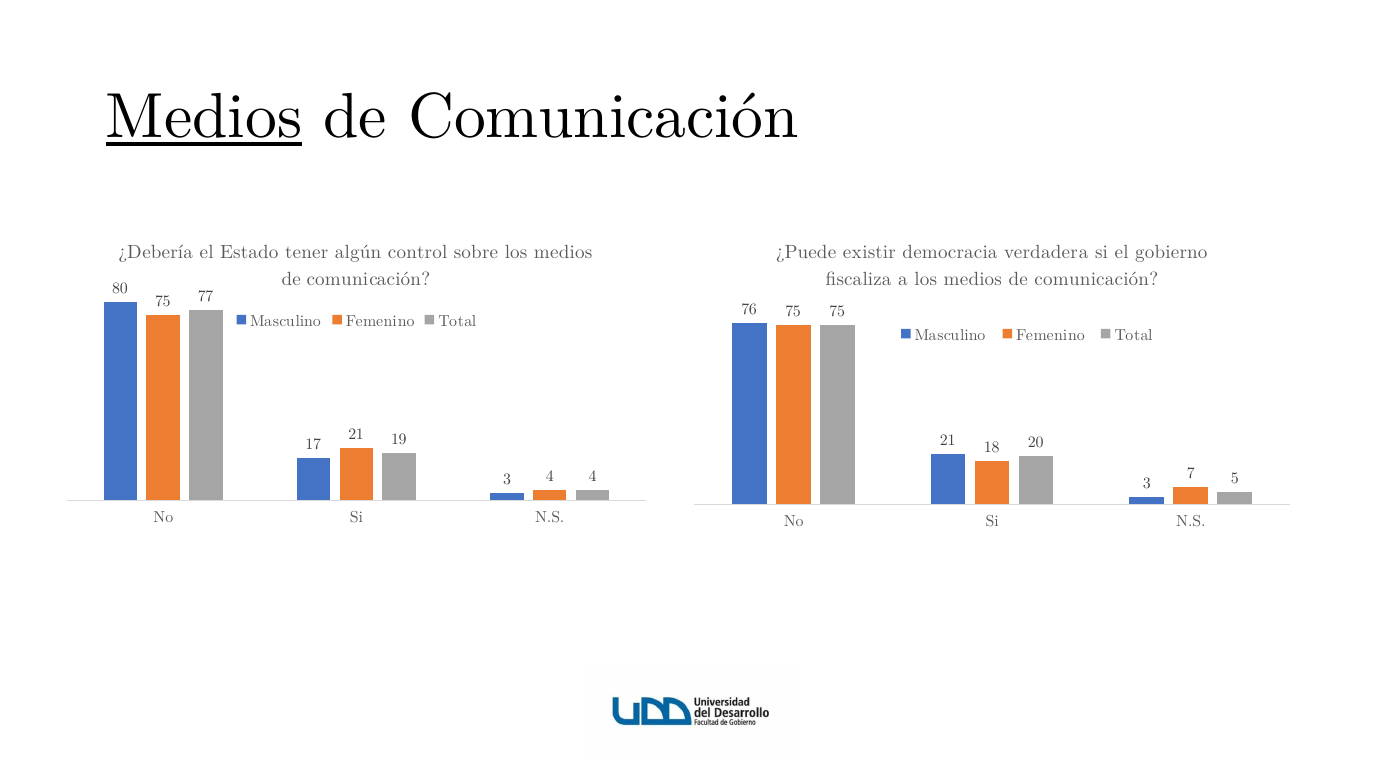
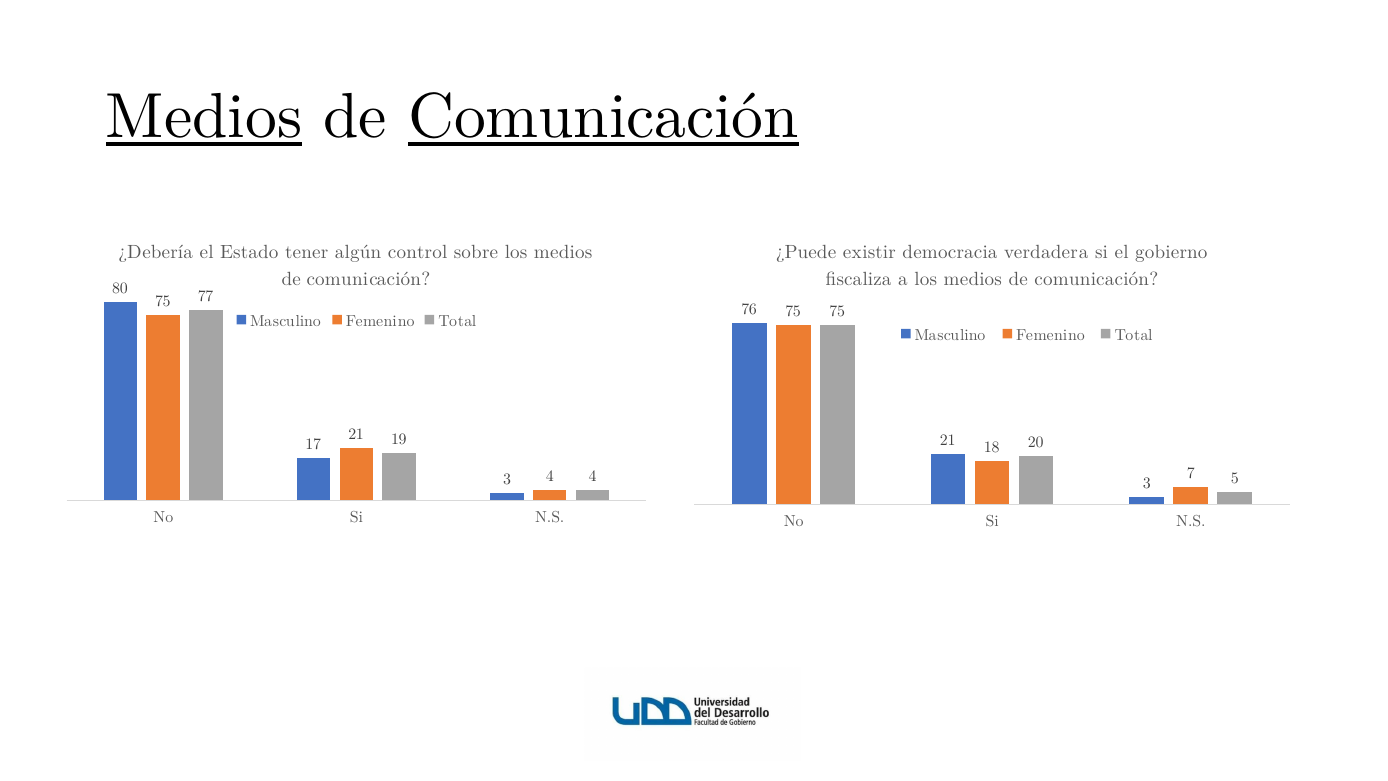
Comunicación underline: none -> present (604, 117)
